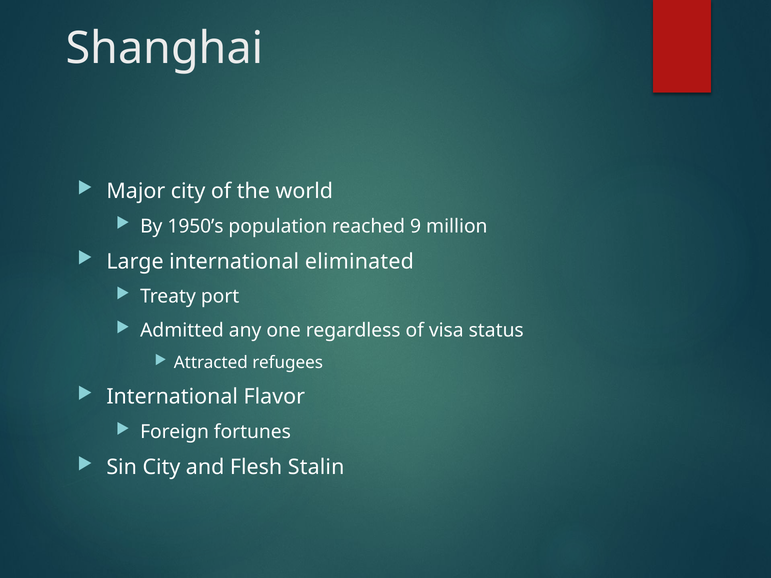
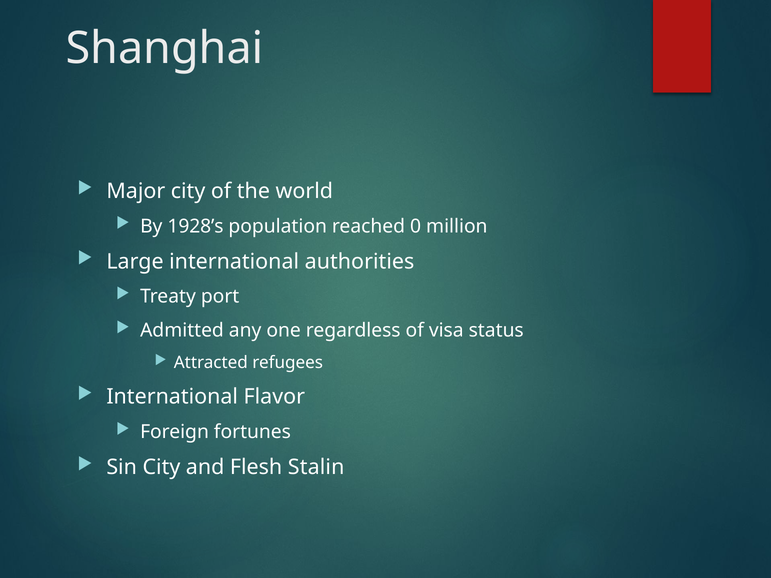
1950’s: 1950’s -> 1928’s (196, 226)
9: 9 -> 0 (416, 226)
eliminated: eliminated -> authorities (360, 262)
